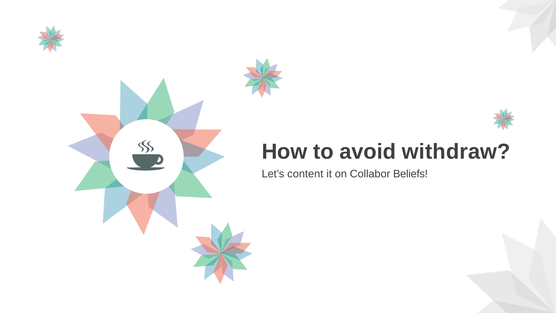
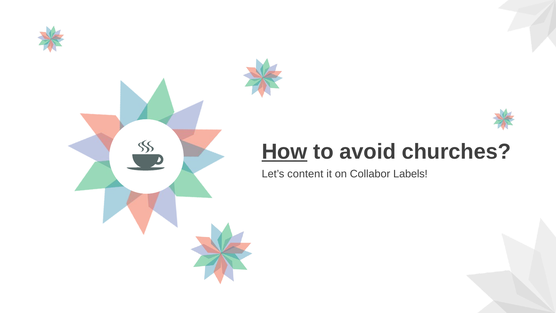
How underline: none -> present (284, 151)
withdraw: withdraw -> churches (456, 151)
Beliefs: Beliefs -> Labels (410, 174)
